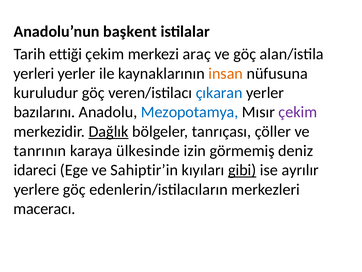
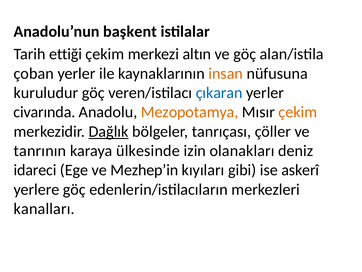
araç: araç -> altın (197, 54)
yerleri: yerleri -> çoban (34, 73)
bazılarını: bazılarını -> civarında (44, 112)
Mezopotamya colour: blue -> orange (190, 112)
çekim colour: purple -> orange (298, 112)
görmemiş: görmemiş -> olanakları (242, 151)
Sahiptir’in: Sahiptir’in -> Mezhep’in (144, 170)
gibi underline: present -> none (242, 170)
ayrılır: ayrılır -> askerî (300, 170)
maceracı: maceracı -> kanalları (44, 208)
